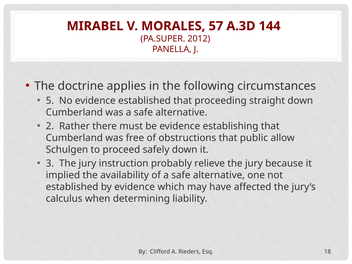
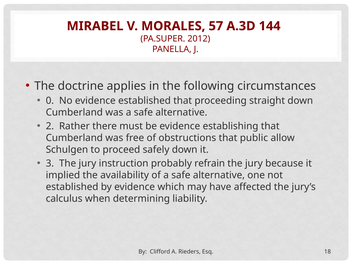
5: 5 -> 0 (50, 101)
relieve: relieve -> refrain (210, 163)
